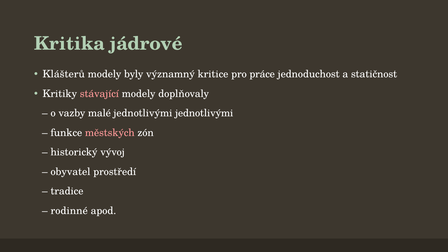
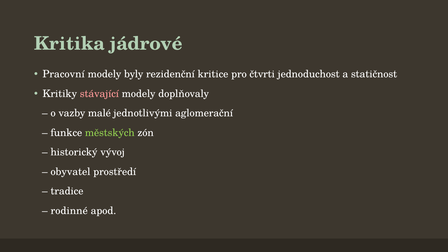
Klášterů: Klášterů -> Pracovní (64, 74)
významný: významný -> rezidenční (171, 74)
práce: práce -> čtvrti (262, 74)
jednotlivými jednotlivými: jednotlivými -> aglomerační (204, 113)
městských colour: pink -> light green (110, 133)
